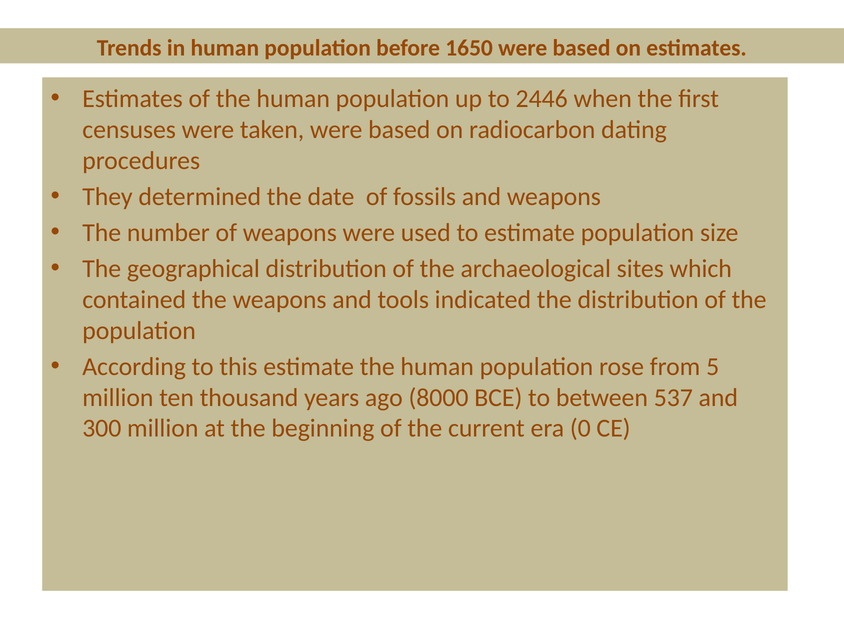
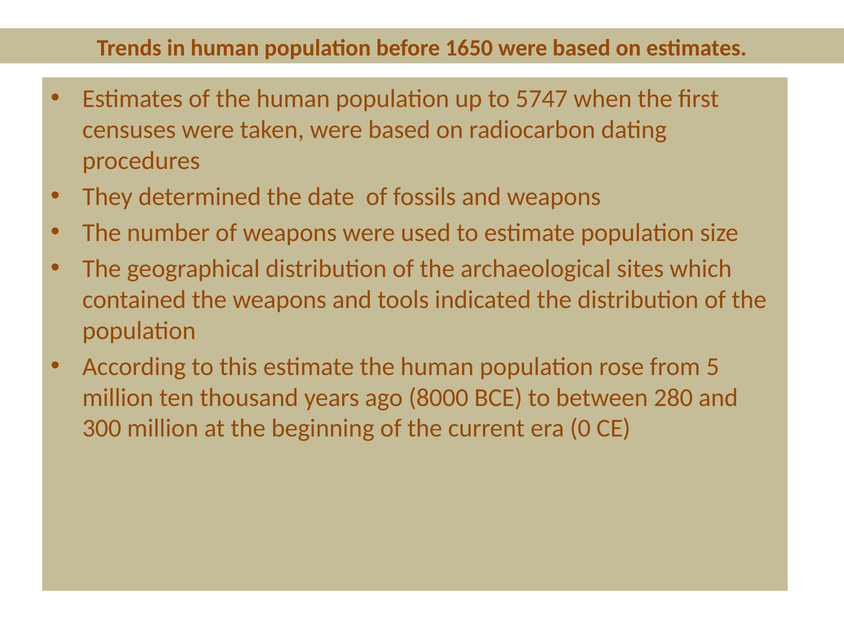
2446: 2446 -> 5747 (542, 99)
537: 537 -> 280 (673, 398)
